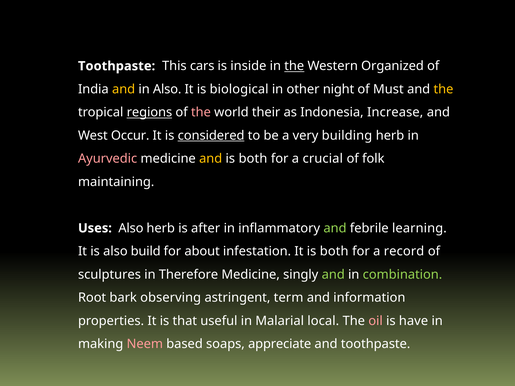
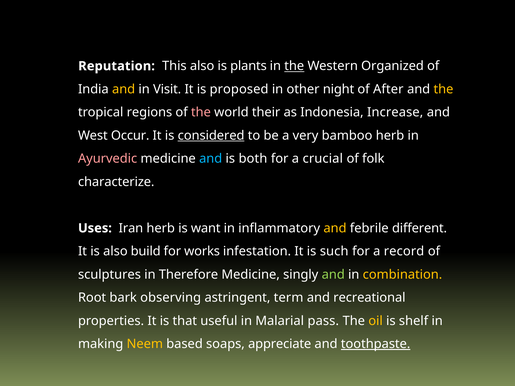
Toothpaste: Toothpaste -> Reputation (117, 66)
This cars: cars -> also (202, 66)
inside: inside -> plants (248, 66)
in Also: Also -> Visit (167, 89)
biological: biological -> proposed (239, 89)
Must: Must -> After (388, 89)
regions underline: present -> none (149, 112)
building: building -> bamboo (347, 136)
and colour: yellow -> light blue (211, 159)
maintaining: maintaining -> characterize (116, 182)
Uses Also: Also -> Iran (131, 228)
after: after -> want (206, 228)
and colour: light green -> yellow (335, 228)
learning: learning -> different (420, 228)
about: about -> works (202, 251)
It is both: both -> such (334, 251)
combination colour: light green -> yellow (402, 275)
information: information -> recreational (369, 298)
local: local -> pass (323, 321)
oil colour: pink -> yellow (376, 321)
have: have -> shelf (414, 321)
Neem colour: pink -> yellow (145, 344)
toothpaste underline: none -> present (376, 344)
